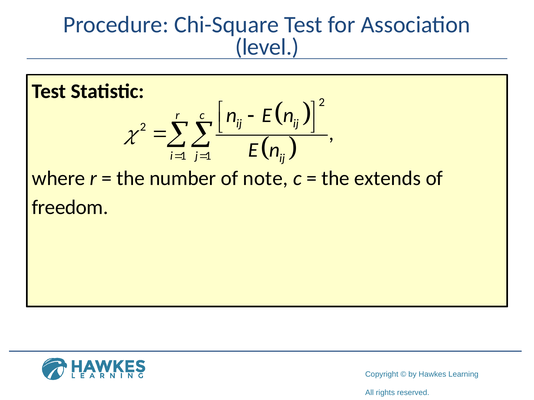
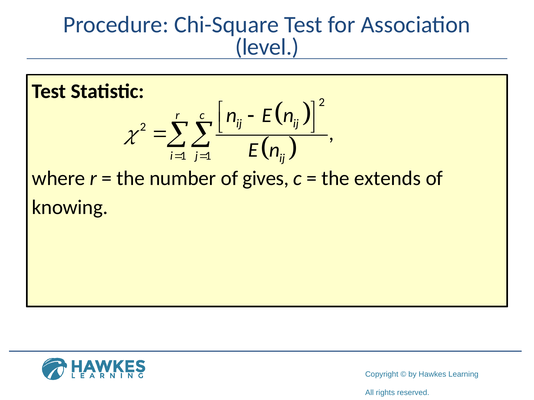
note: note -> gives (266, 179)
freedom: freedom -> knowing (70, 208)
